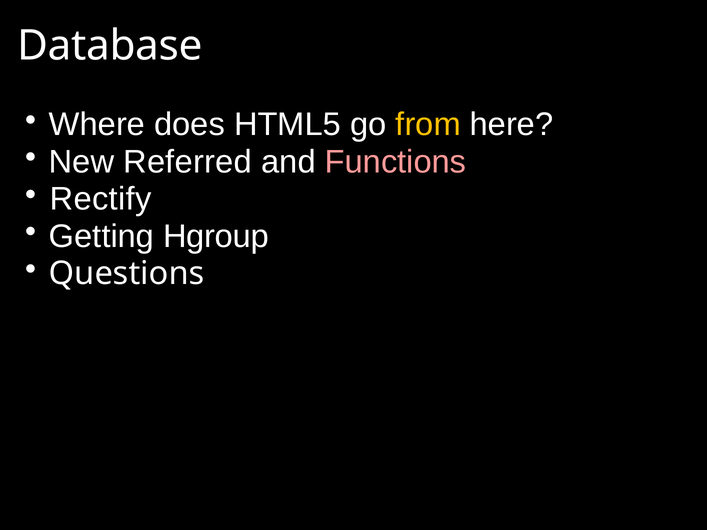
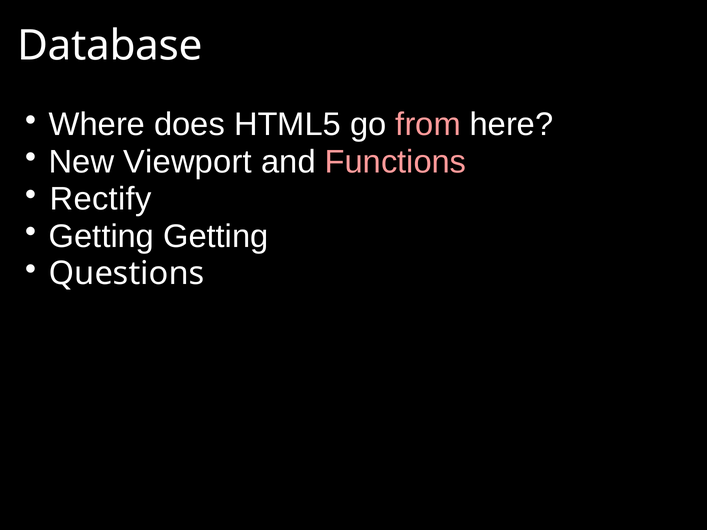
from colour: yellow -> pink (428, 125)
Referred: Referred -> Viewport (188, 162)
Getting Hgroup: Hgroup -> Getting (216, 237)
